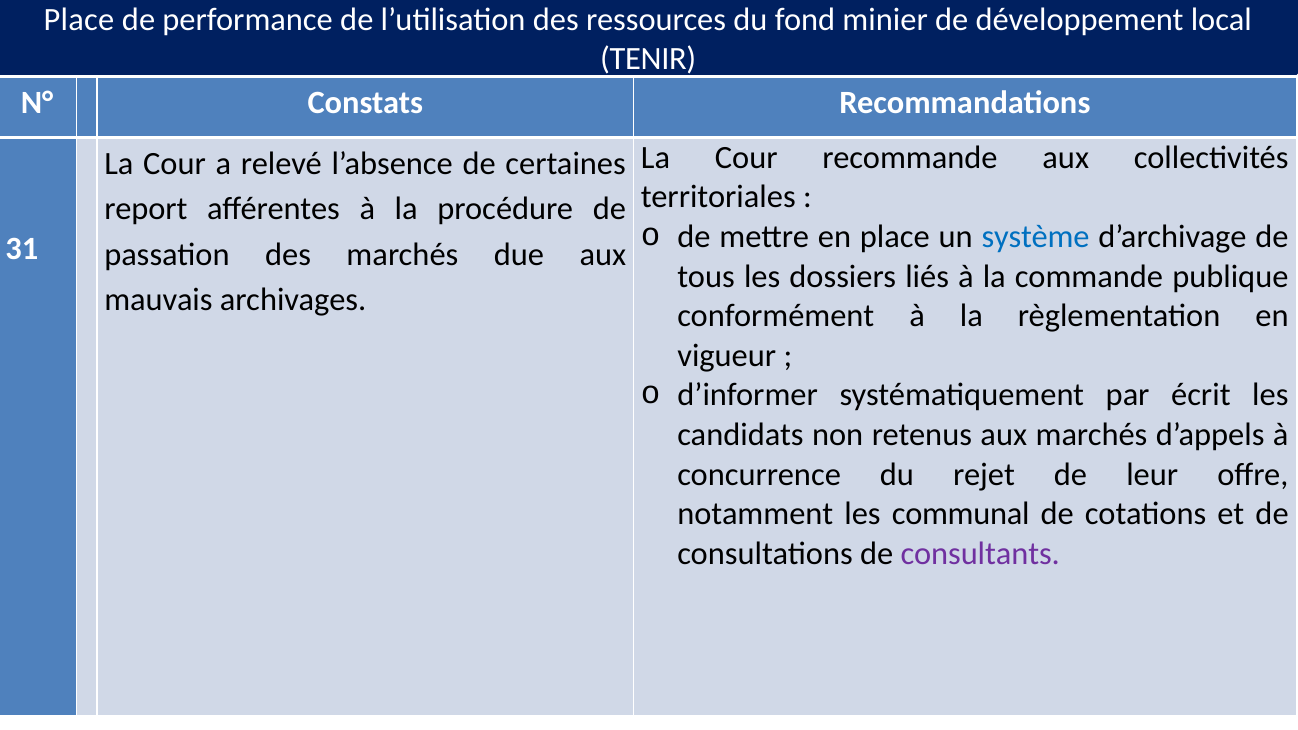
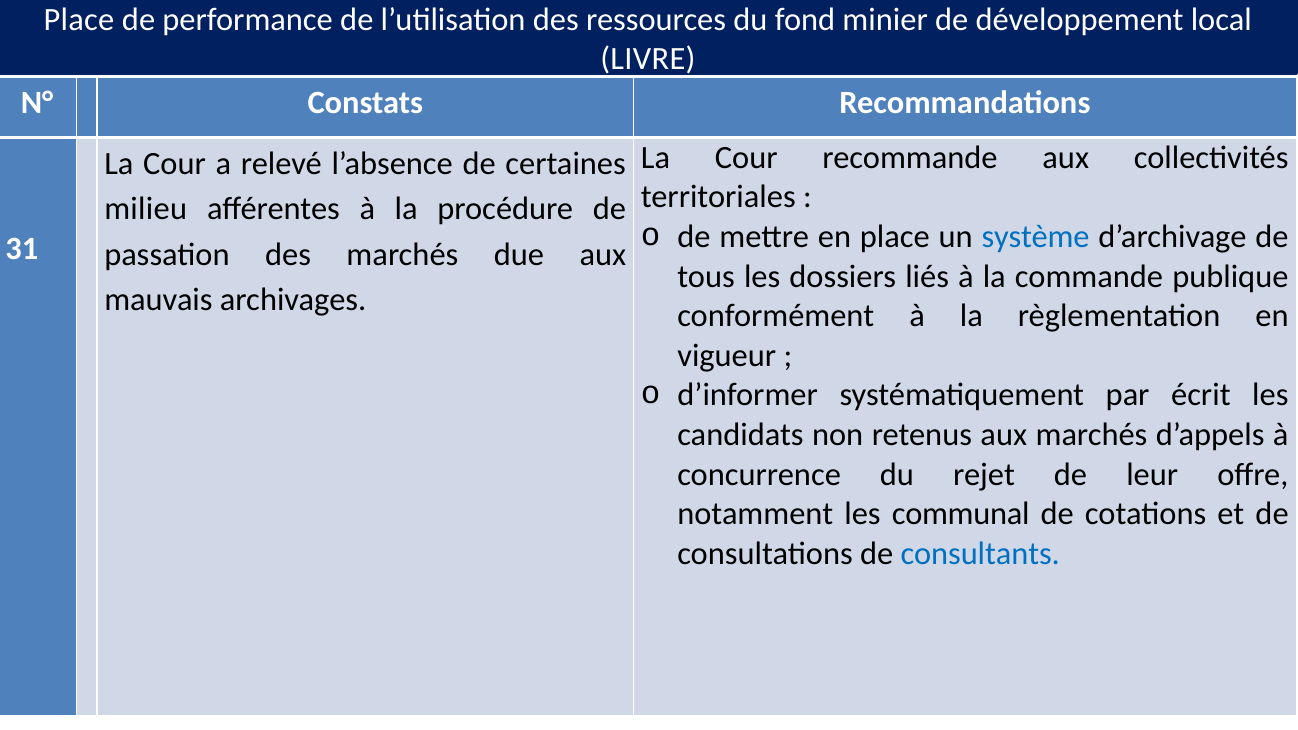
TENIR: TENIR -> LIVRE (648, 59)
report: report -> milieu (146, 209)
consultants colour: purple -> blue (980, 554)
